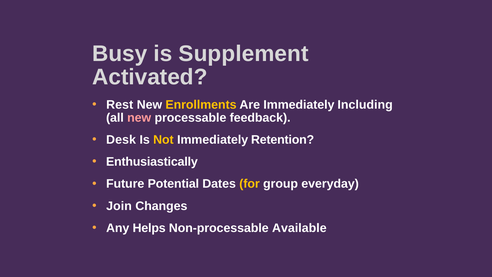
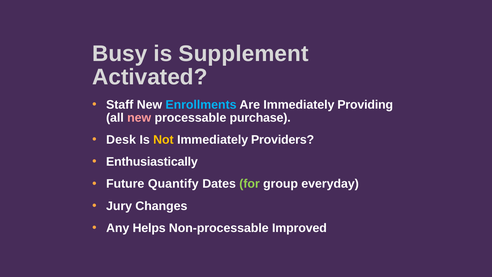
Rest: Rest -> Staff (120, 105)
Enrollments colour: yellow -> light blue (201, 105)
Including: Including -> Providing (365, 105)
feedback: feedback -> purchase (260, 118)
Retention: Retention -> Providers (283, 140)
Potential: Potential -> Quantify (173, 184)
for colour: yellow -> light green (250, 184)
Join: Join -> Jury (119, 206)
Available: Available -> Improved (299, 228)
